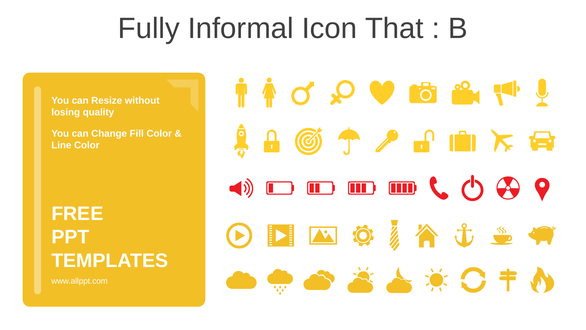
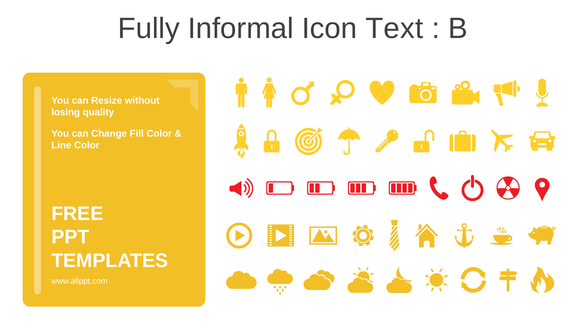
That: That -> Text (394, 28)
